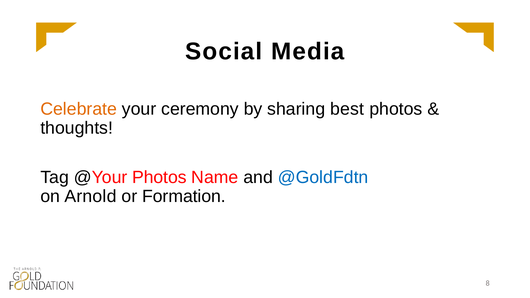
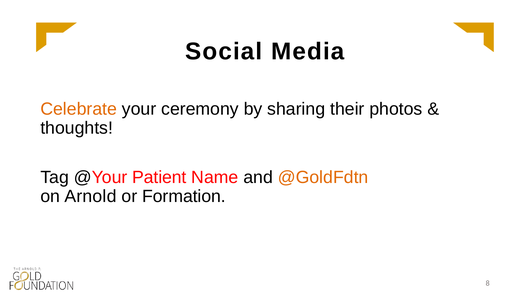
best: best -> their (347, 109)
@Your Photos: Photos -> Patient (159, 177)
@GoldFdtn colour: blue -> orange (323, 177)
